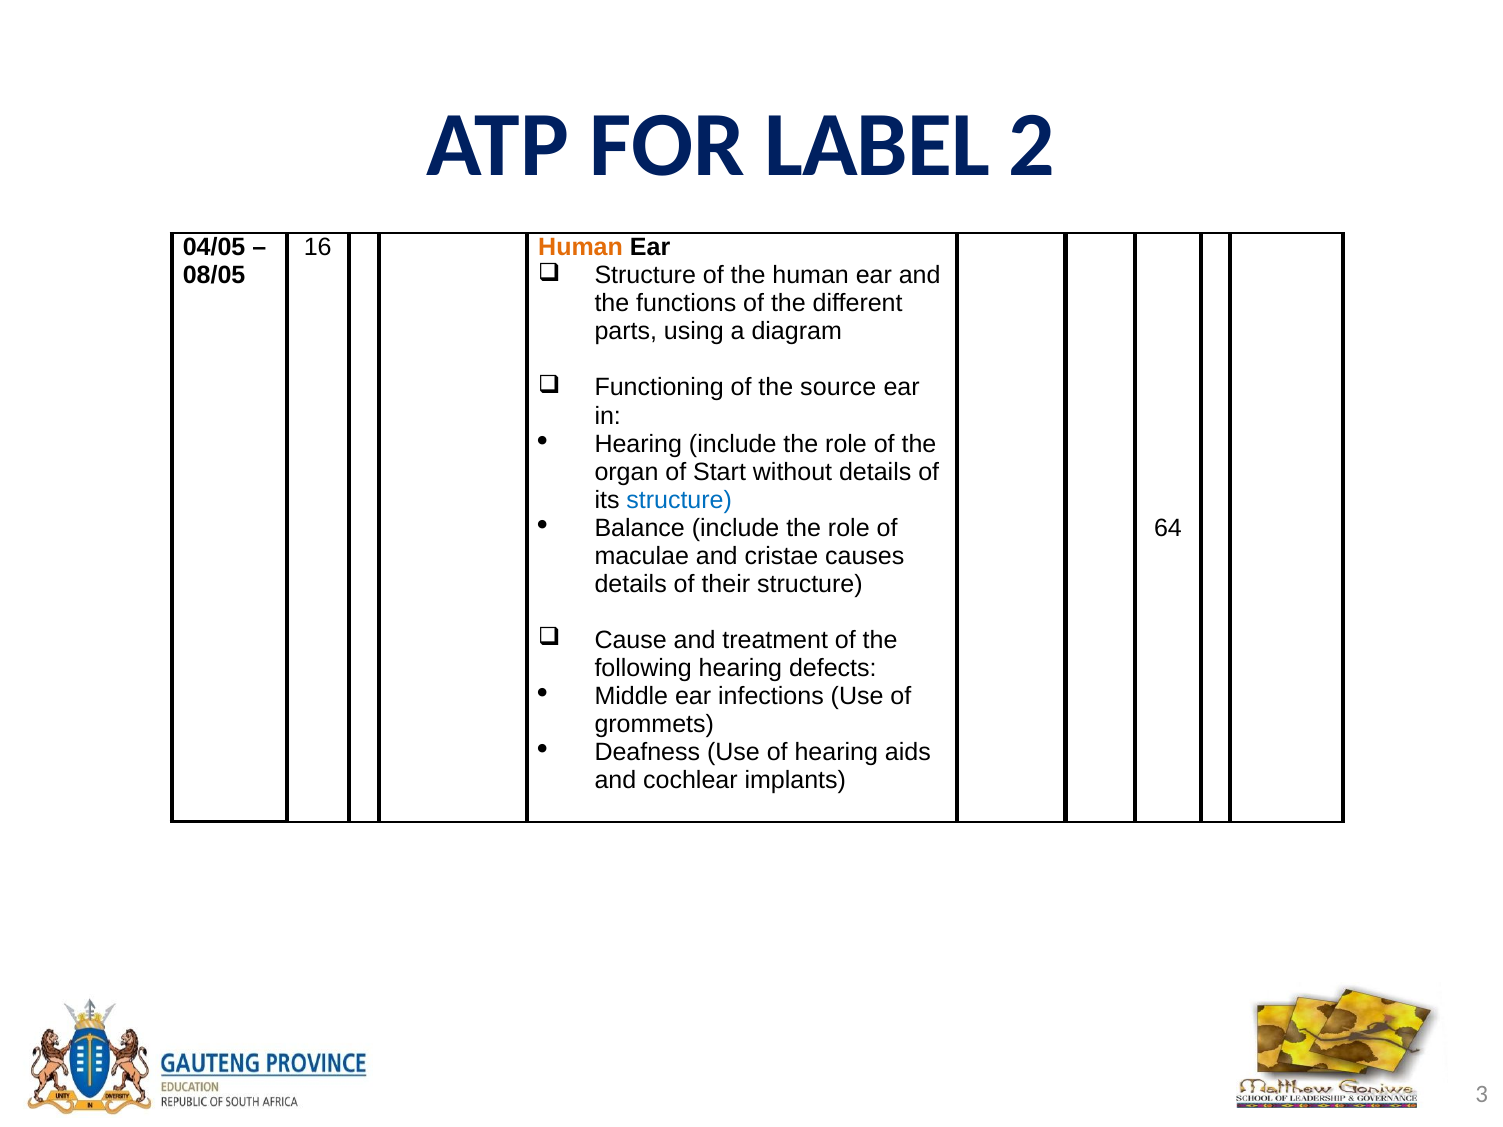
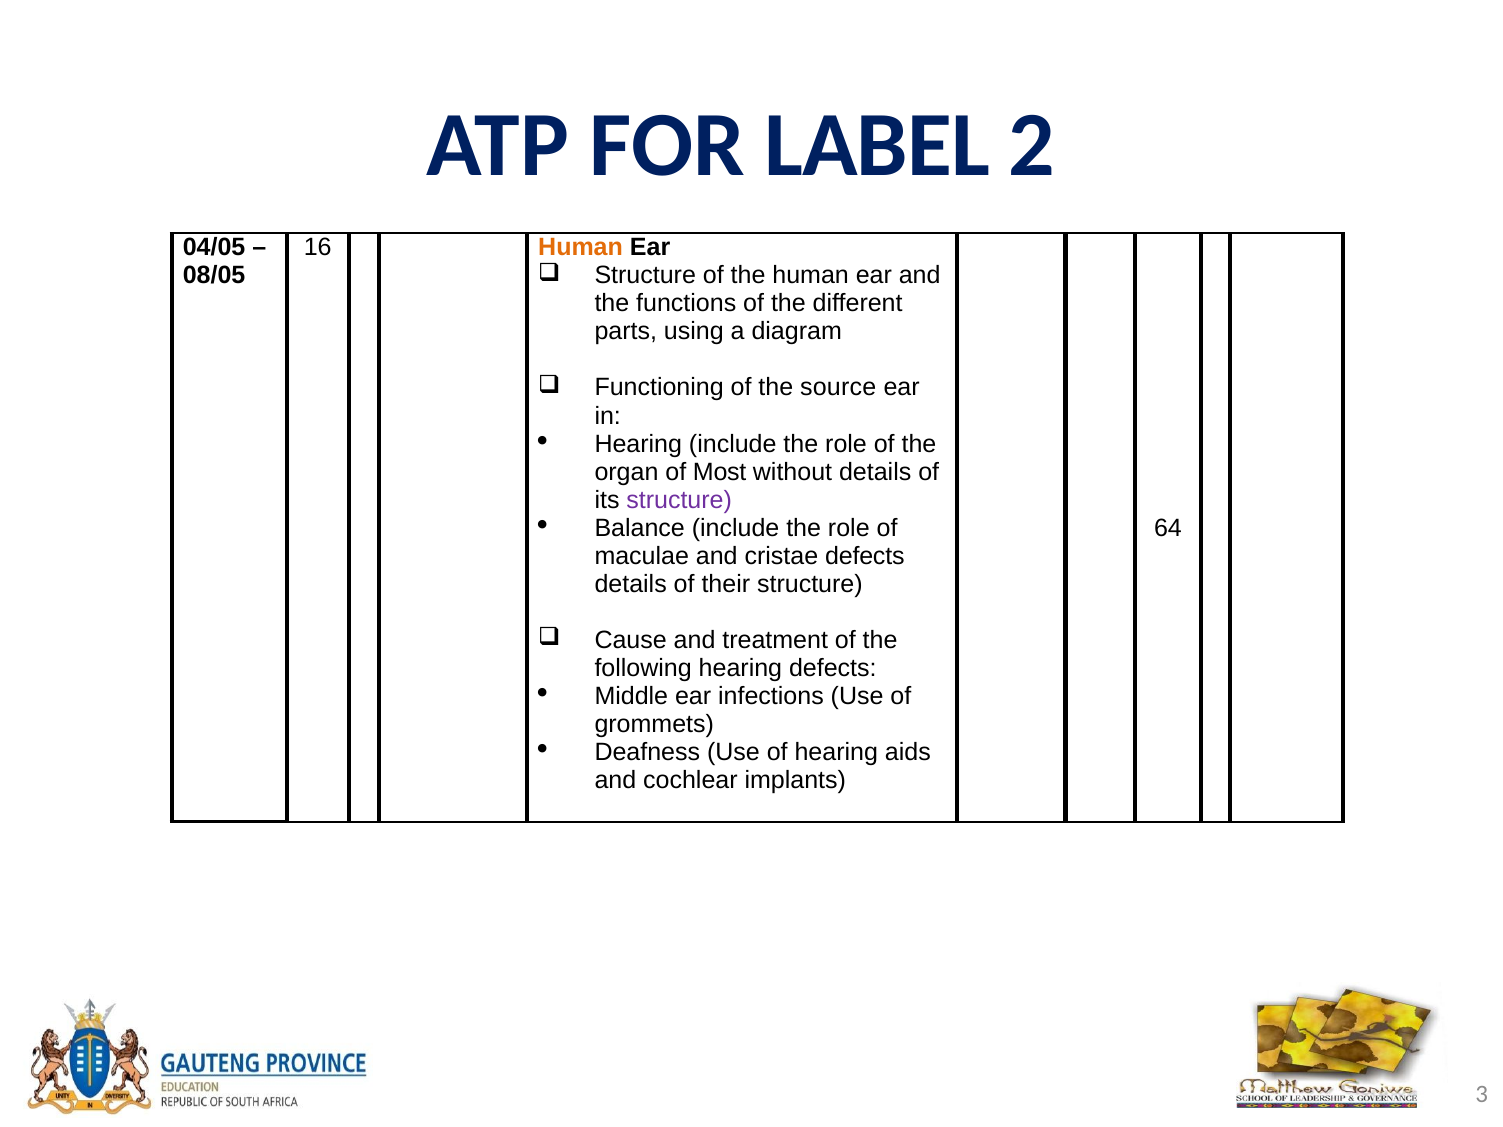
Start: Start -> Most (720, 472)
structure colour: blue -> purple (679, 500)
cristae causes: causes -> defects (865, 556)
